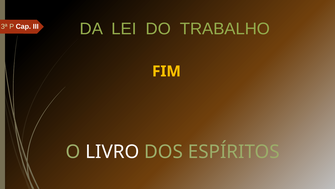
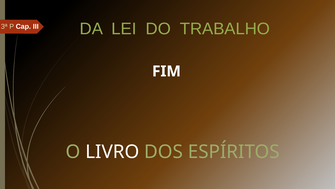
FIM colour: yellow -> white (166, 71)
